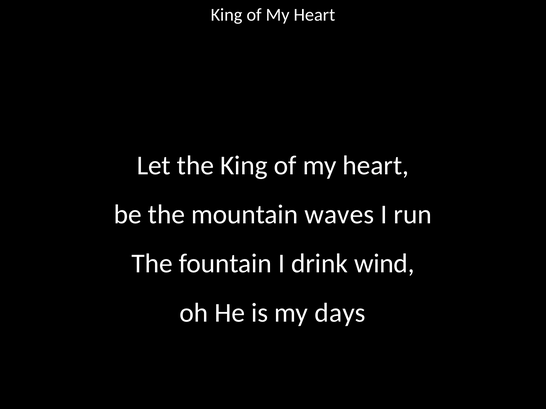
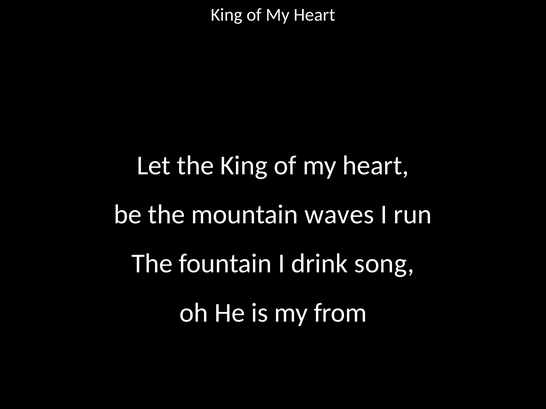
wind: wind -> song (384, 264)
days: days -> from (340, 313)
